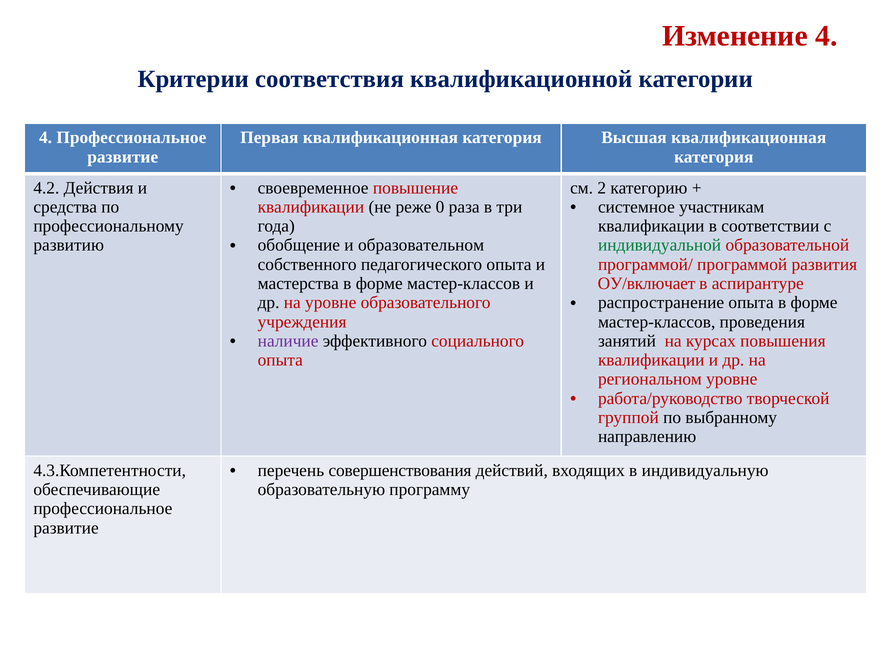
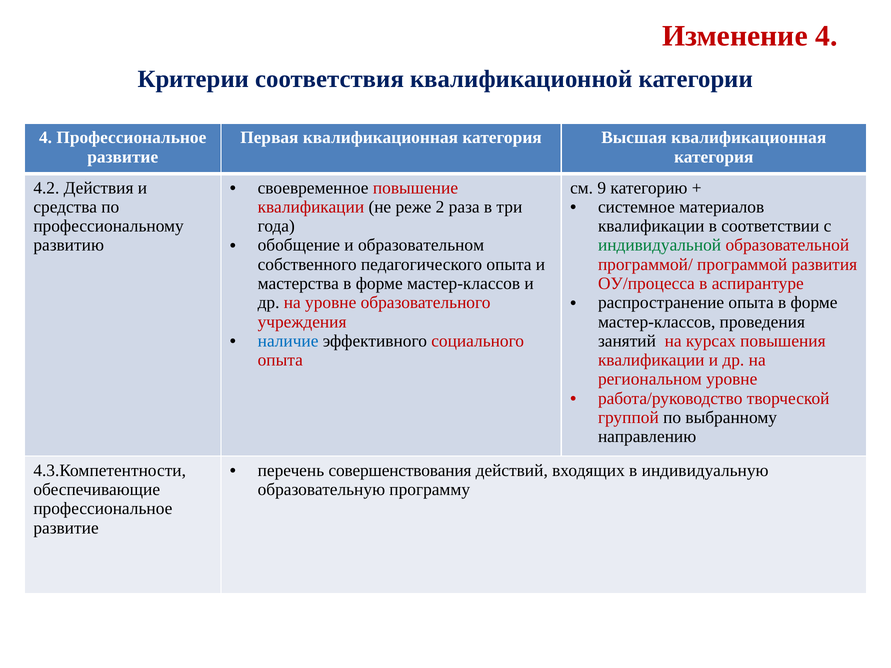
2: 2 -> 9 (602, 188)
0: 0 -> 2 (440, 207)
участникам: участникам -> материалов (722, 207)
ОУ/включает: ОУ/включает -> ОУ/процесса (646, 284)
наличие colour: purple -> blue (288, 341)
